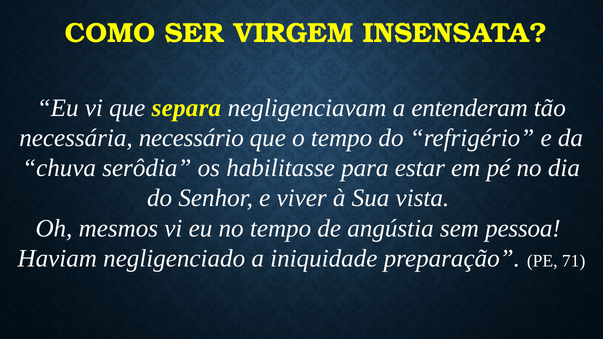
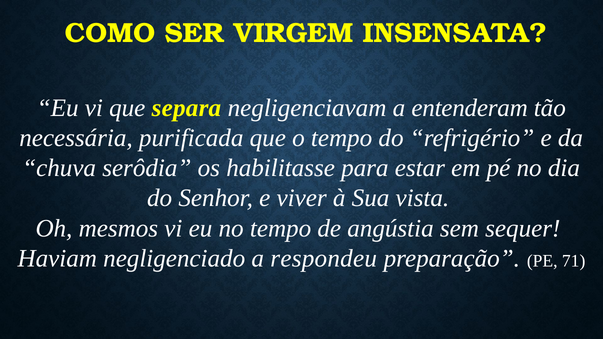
necessário: necessário -> purificada (191, 138)
pessoa: pessoa -> sequer (523, 228)
iniquidade: iniquidade -> respondeu (324, 259)
